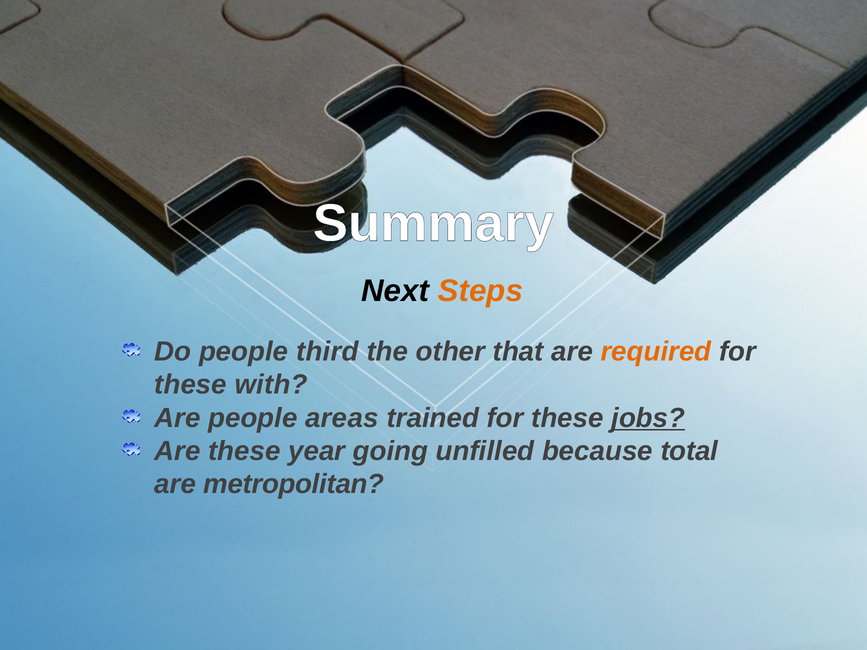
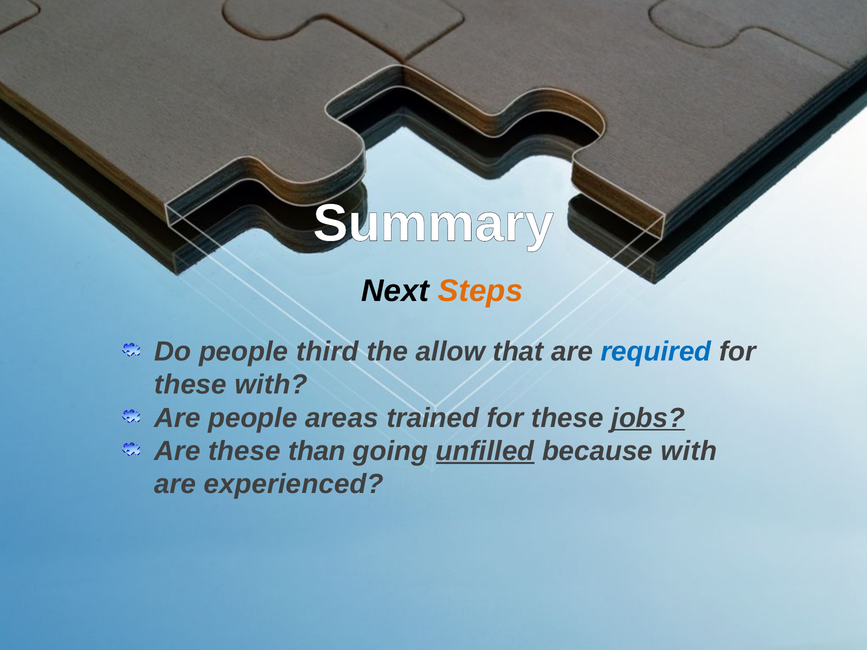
other: other -> allow (451, 352)
required colour: orange -> blue (656, 352)
year: year -> than (317, 451)
unfilled underline: none -> present (485, 451)
because total: total -> with (689, 451)
metropolitan: metropolitan -> experienced (294, 485)
